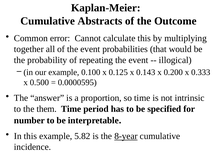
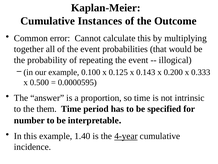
Abstracts: Abstracts -> Instances (100, 21)
5.82: 5.82 -> 1.40 (82, 136)
8-year: 8-year -> 4-year (126, 136)
